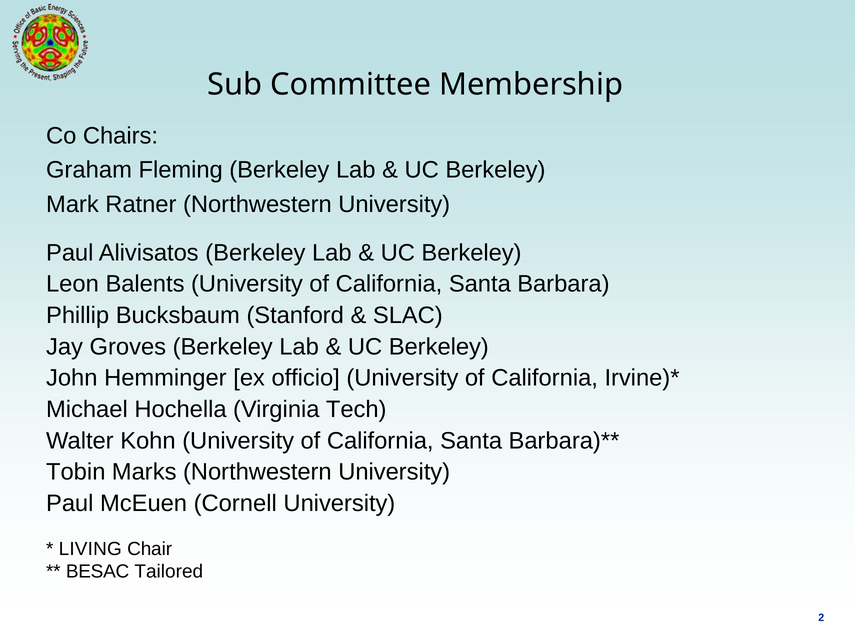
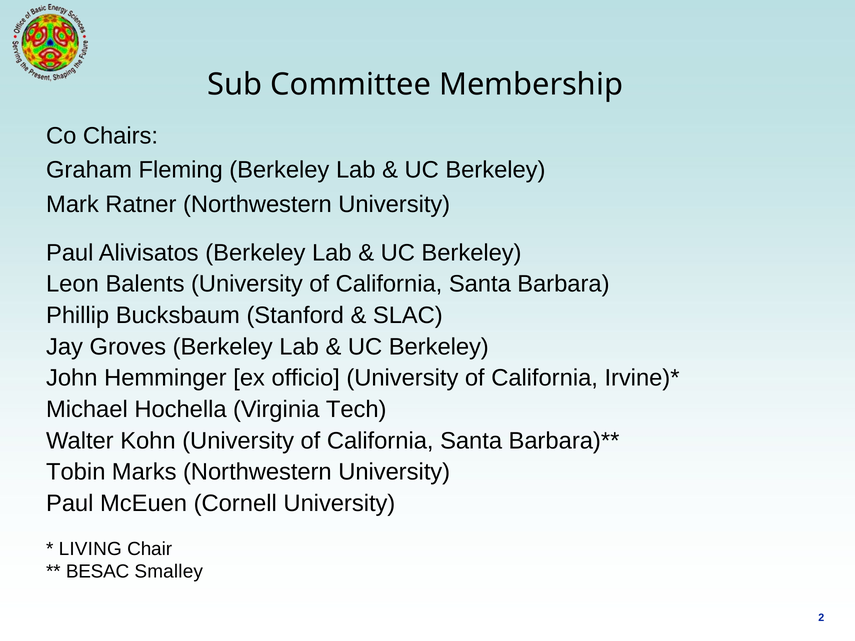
Tailored: Tailored -> Smalley (169, 572)
